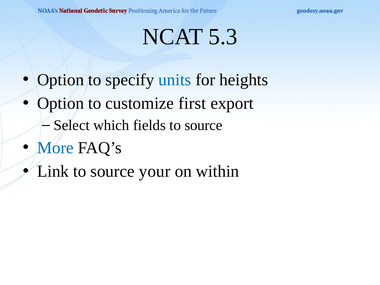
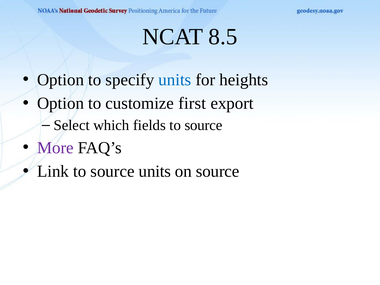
5.3: 5.3 -> 8.5 (223, 37)
More colour: blue -> purple (55, 148)
source your: your -> units (155, 171)
on within: within -> source (218, 171)
